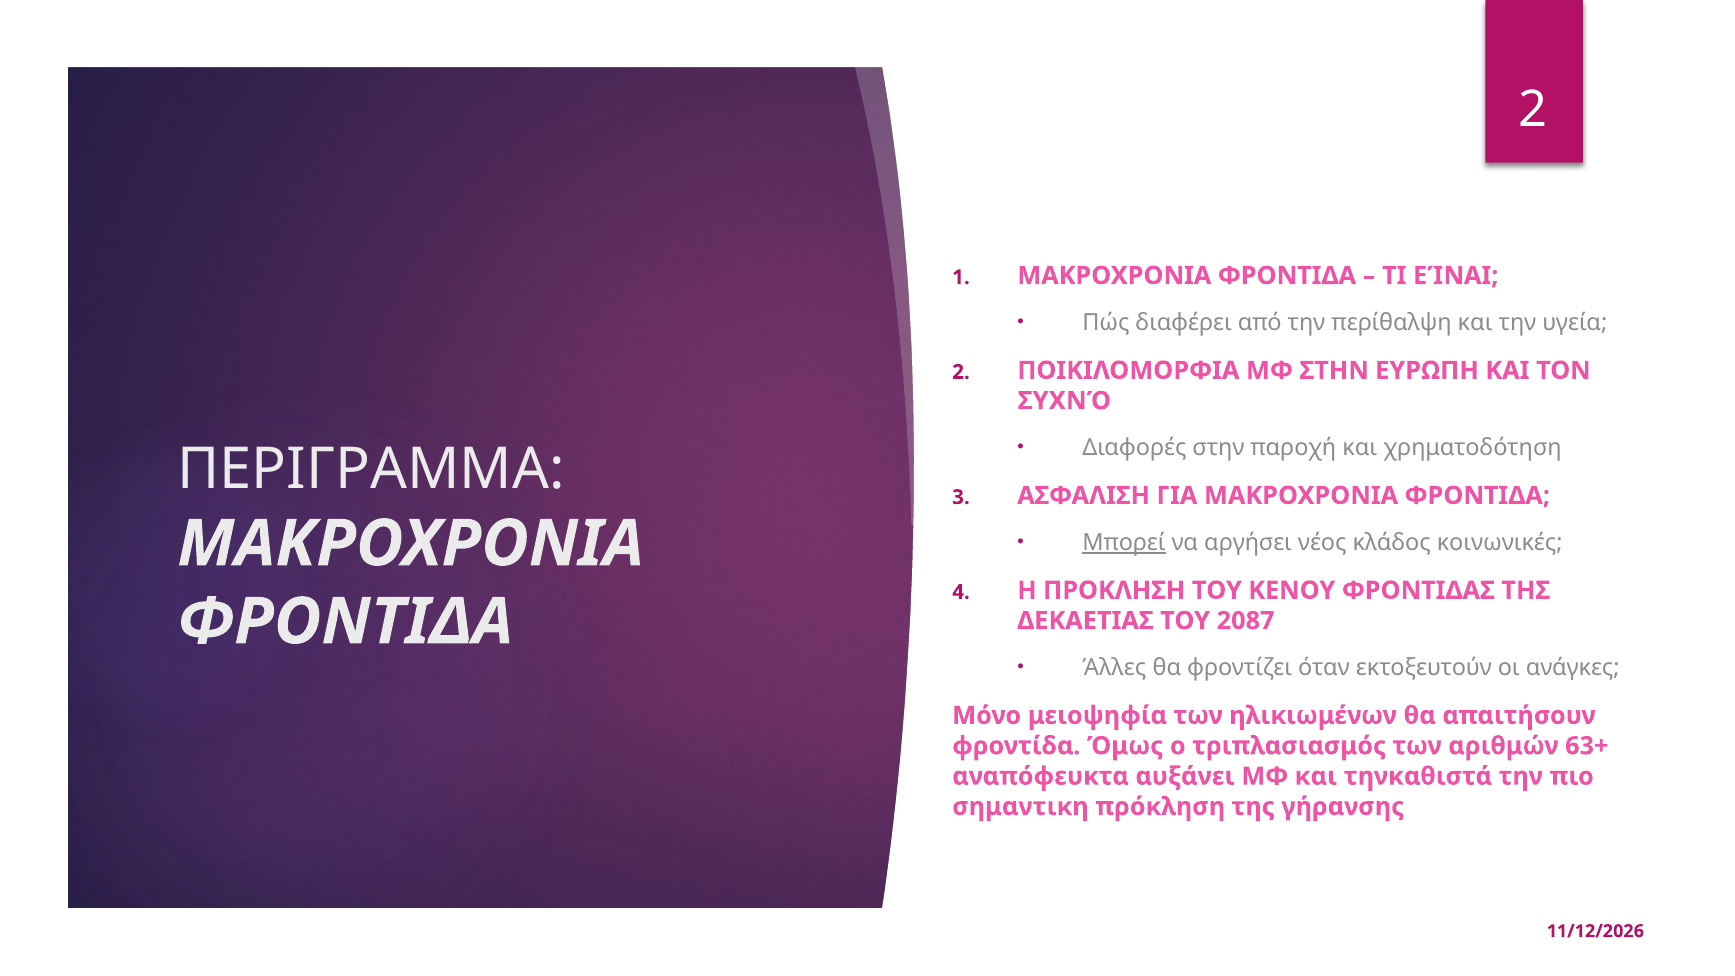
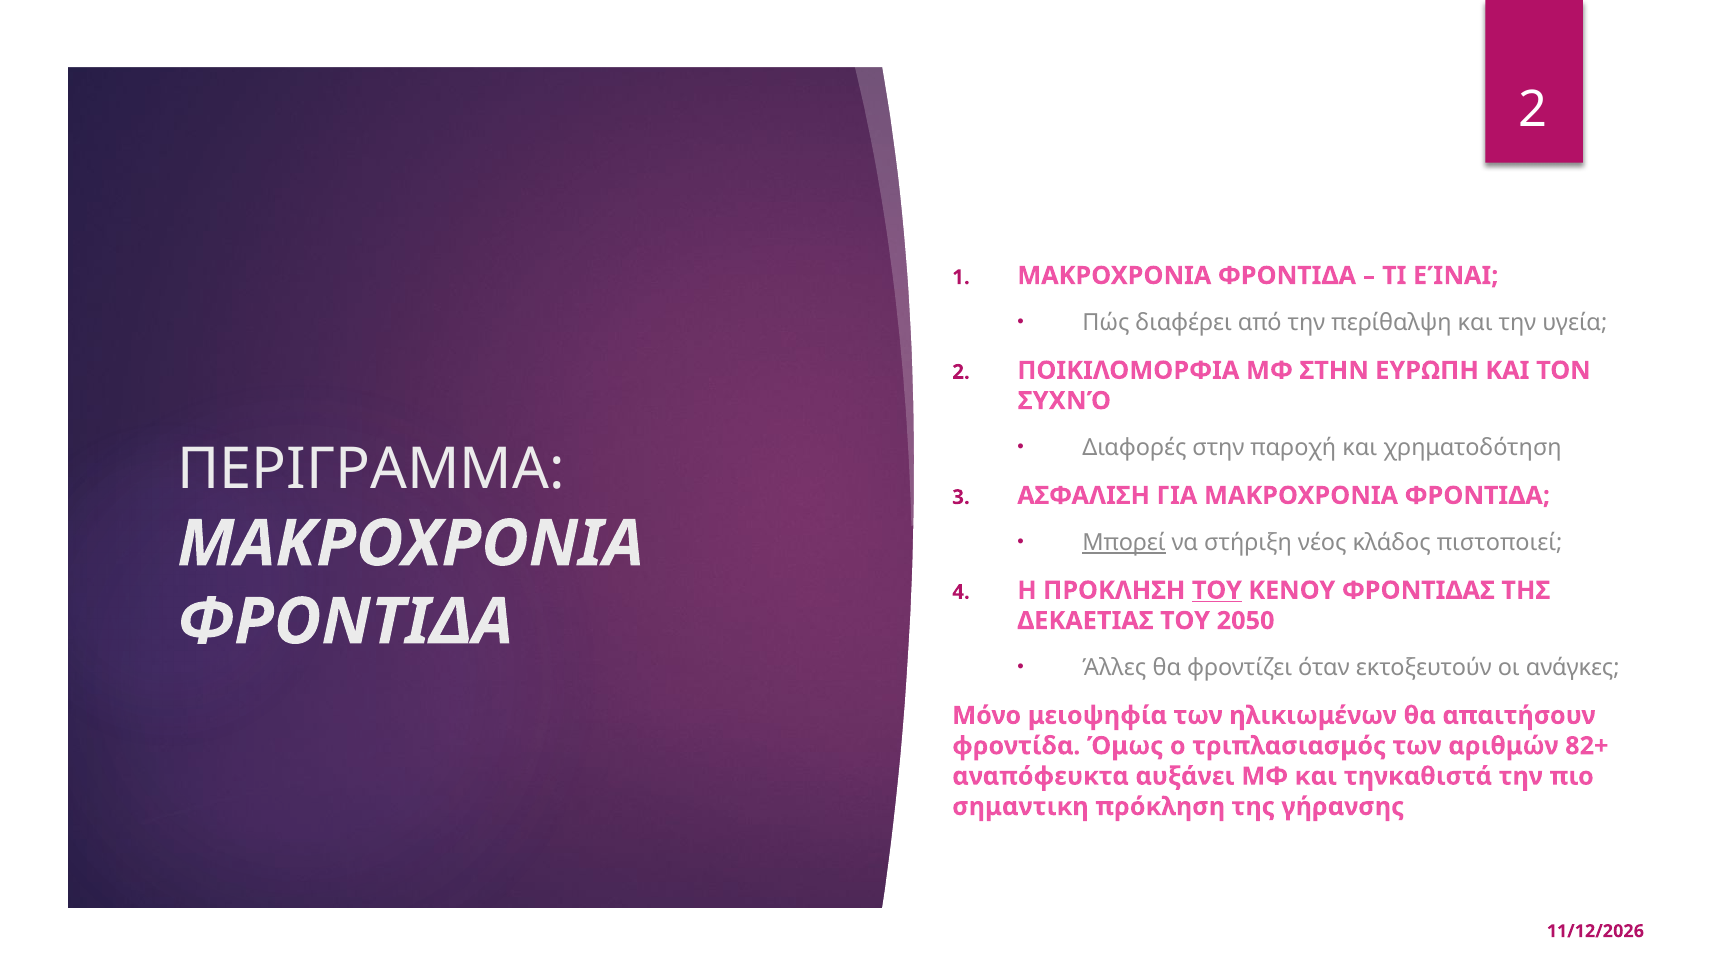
αργήσει: αργήσει -> στήριξη (1248, 543)
κοινωνικές: κοινωνικές -> πιστοποιεί (1500, 543)
ΤΟΥ underline: none -> present (1217, 590)
2087: 2087 -> 2050 (1246, 621)
63+: 63+ -> 82+ (1587, 746)
